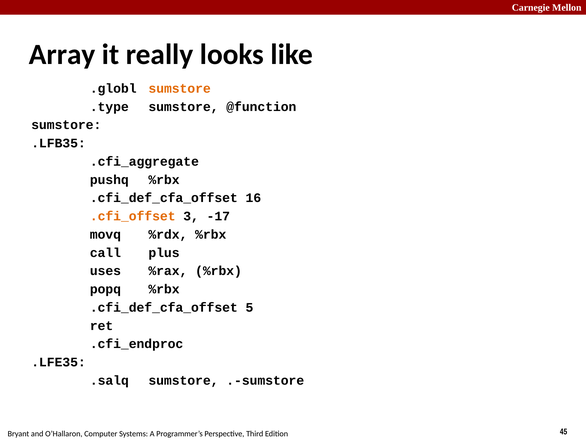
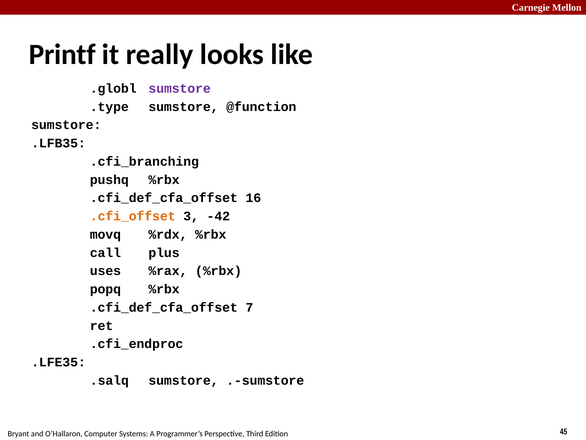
Array: Array -> Printf (62, 54)
sumstore colour: orange -> purple (180, 88)
.cfi_aggregate: .cfi_aggregate -> .cfi_branching (144, 161)
-17: -17 -> -42 (218, 216)
5: 5 -> 7 (249, 307)
